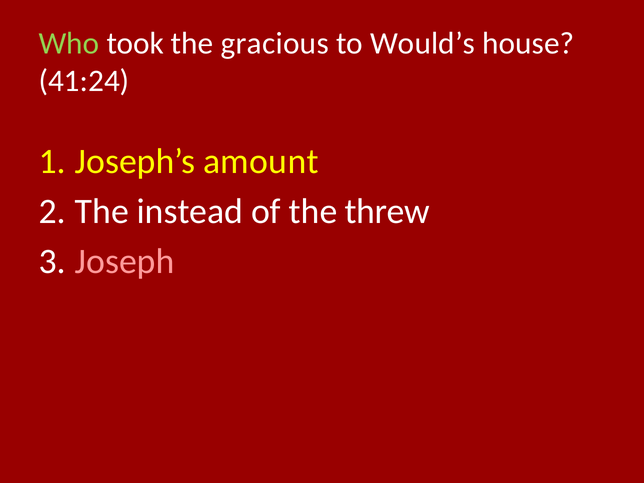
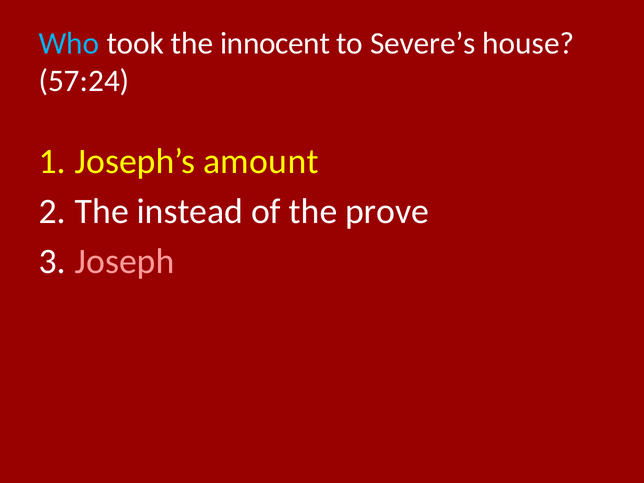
Who colour: light green -> light blue (69, 44)
gracious: gracious -> innocent (275, 44)
Would’s: Would’s -> Severe’s (423, 44)
41:24: 41:24 -> 57:24 (84, 81)
threw: threw -> prove (387, 211)
